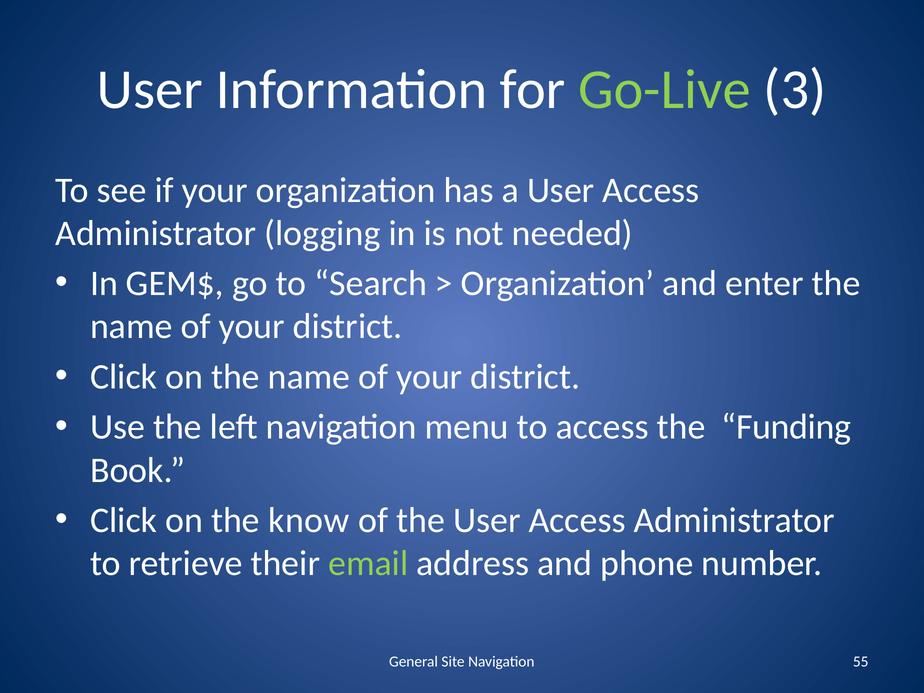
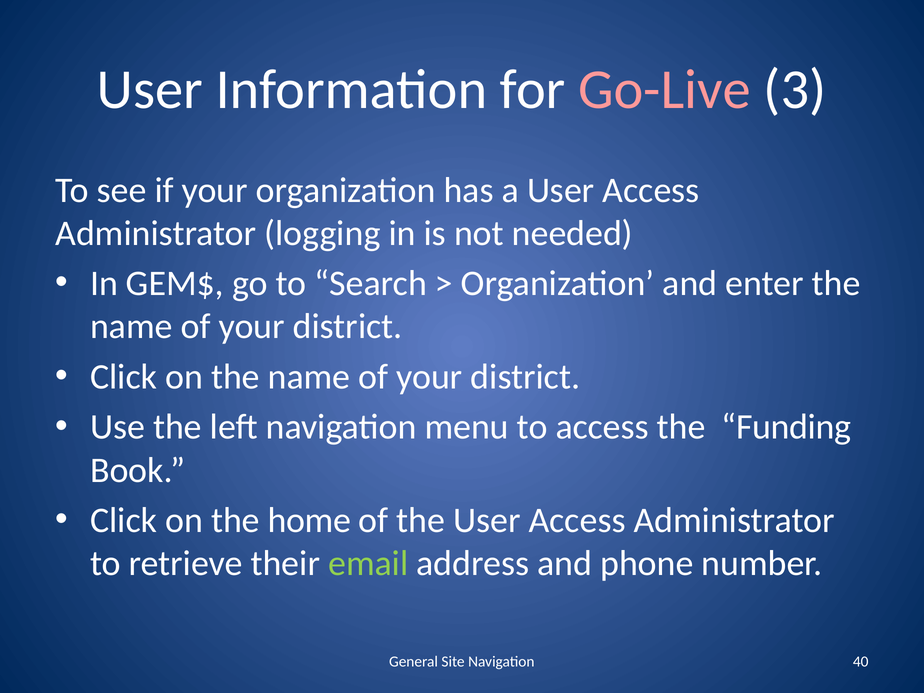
Go-Live colour: light green -> pink (664, 89)
know: know -> home (309, 520)
55: 55 -> 40 (861, 662)
